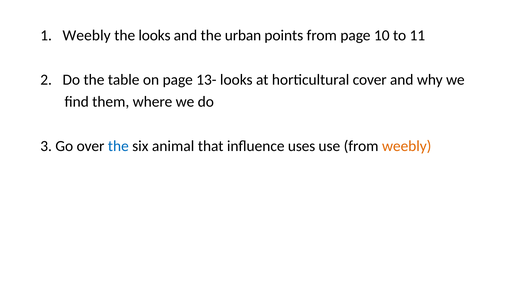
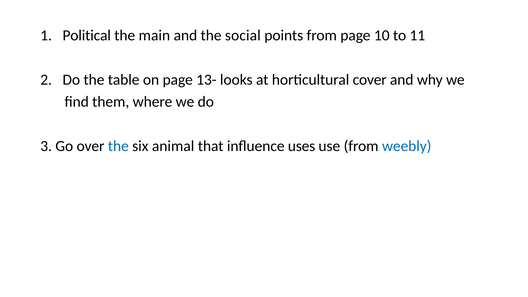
Weebly: Weebly -> Political (87, 35)
the looks: looks -> main (154, 35)
urban: urban -> social (243, 35)
weebly colour: orange -> blue (407, 146)
